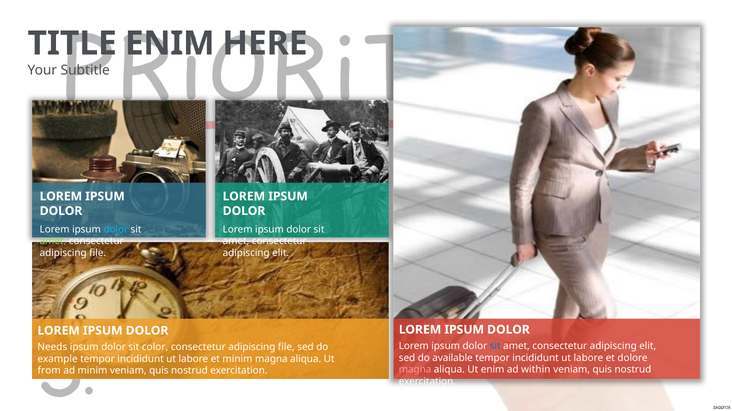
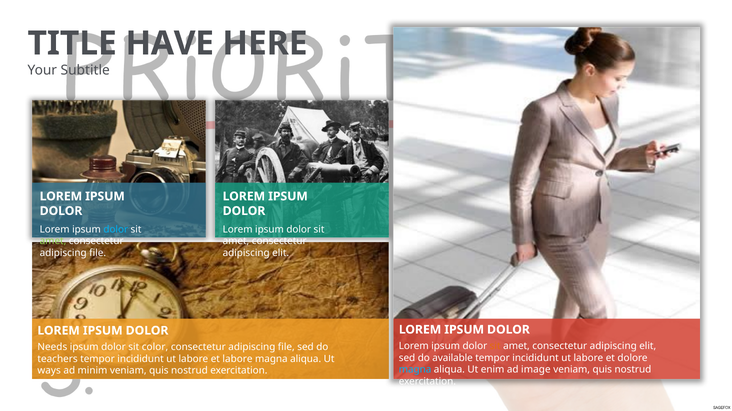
ENIM: ENIM -> HAVE (170, 43)
sit colour: blue -> orange (495, 347)
example: example -> teachers (58, 359)
et minim: minim -> labore (237, 359)
magna colour: pink -> light blue (415, 370)
within: within -> image (536, 370)
from: from -> ways (49, 371)
